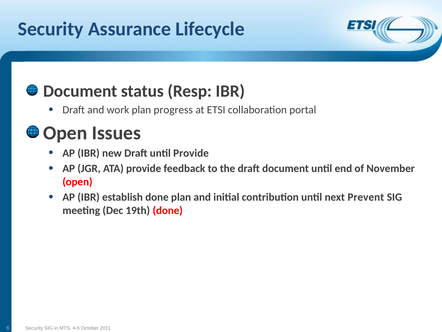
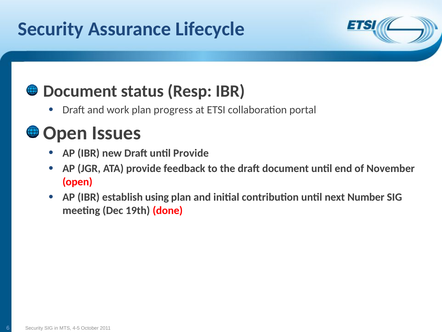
establish done: done -> using (157, 197)
Prevent: Prevent -> Number (366, 197)
